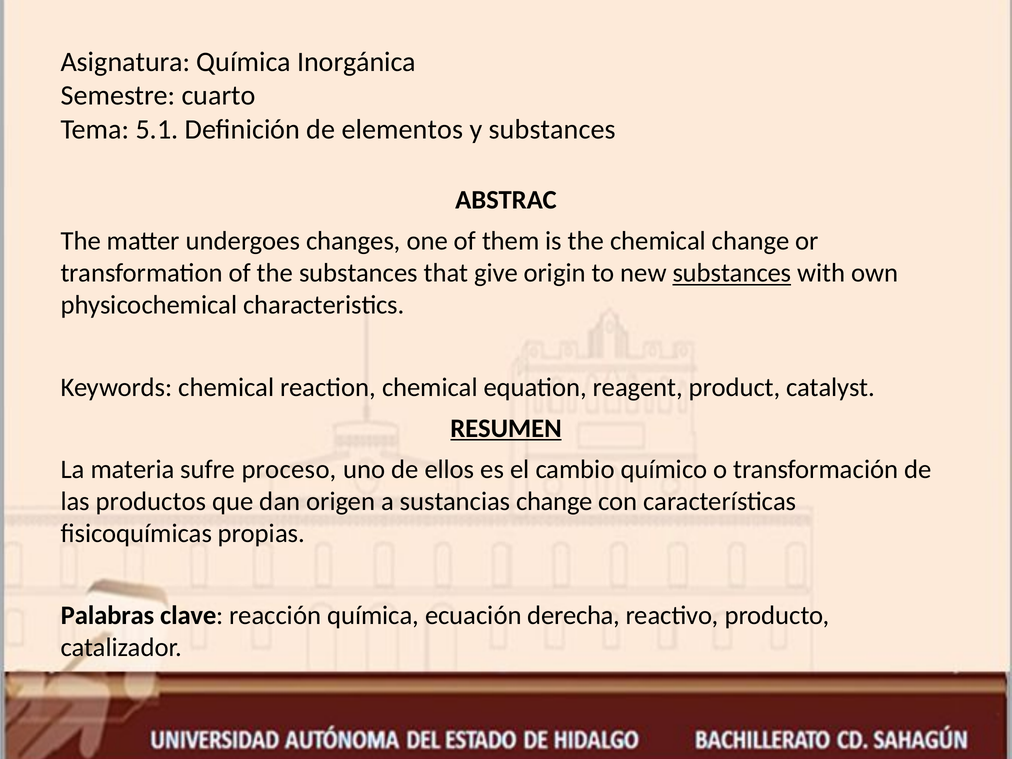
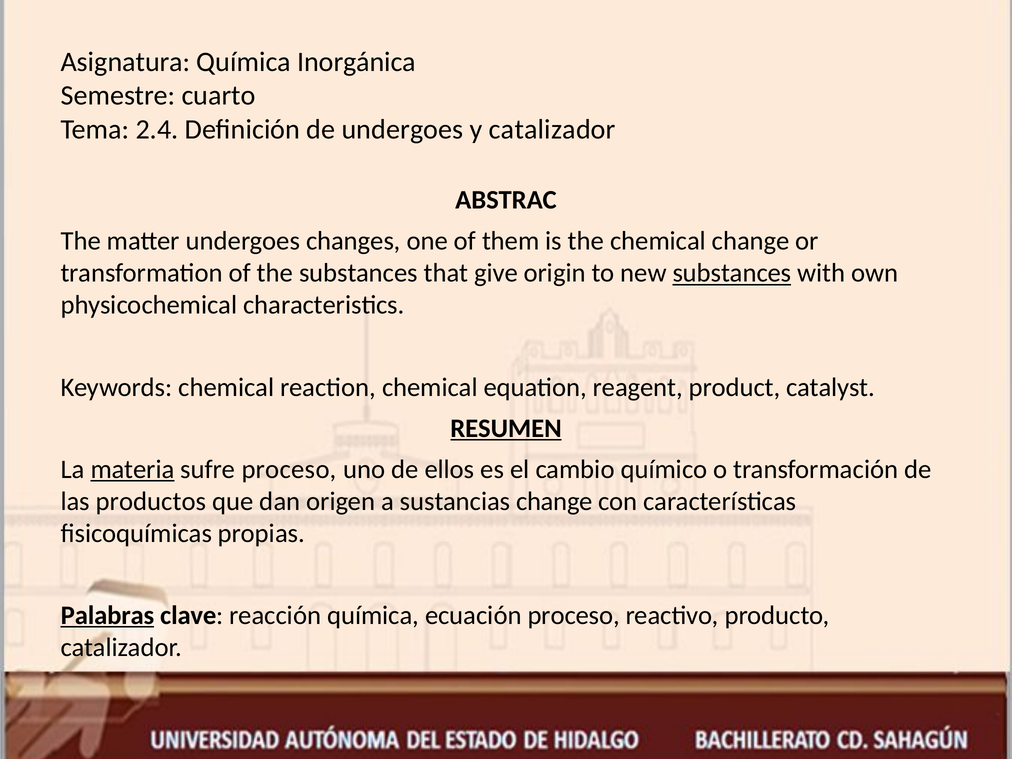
5.1: 5.1 -> 2.4 (157, 129)
de elementos: elementos -> undergoes (402, 129)
y substances: substances -> catalizador (552, 129)
materia underline: none -> present (133, 469)
Palabras underline: none -> present (107, 615)
ecuación derecha: derecha -> proceso (574, 615)
